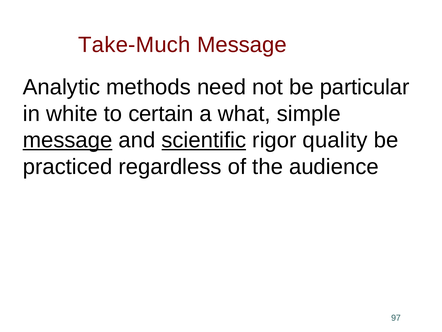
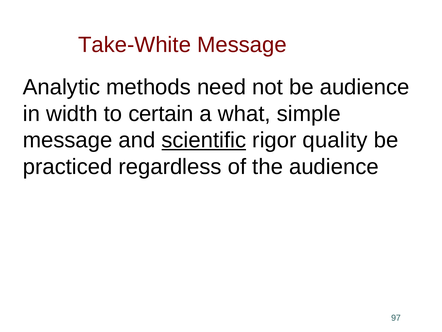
Take-Much: Take-Much -> Take-White (135, 45)
be particular: particular -> audience (365, 87)
white: white -> width (72, 114)
message underline: present -> none (68, 140)
